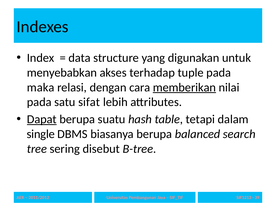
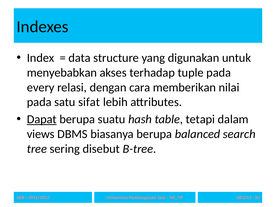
maka: maka -> every (41, 87)
memberikan underline: present -> none (184, 87)
single: single -> views (41, 134)
